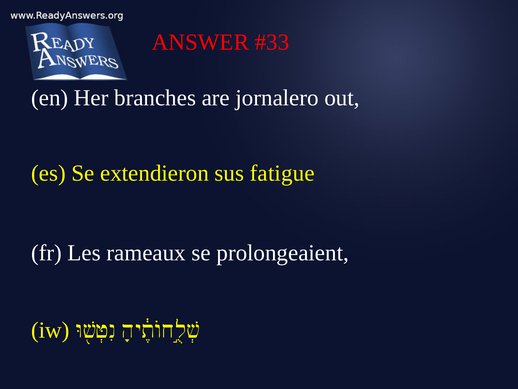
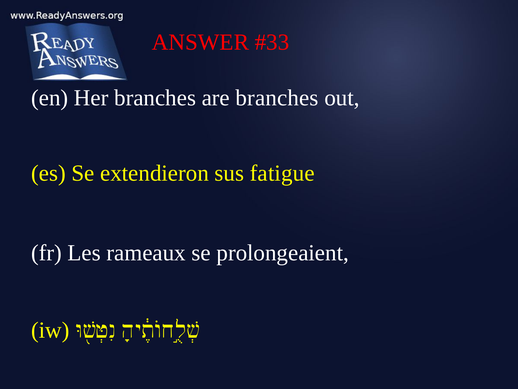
are jornalero: jornalero -> branches (277, 98)
